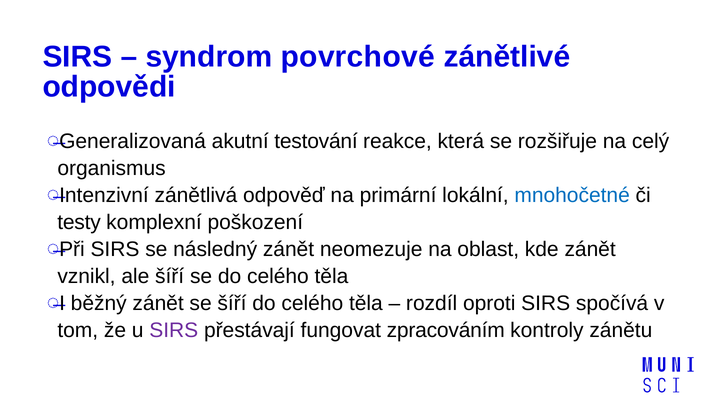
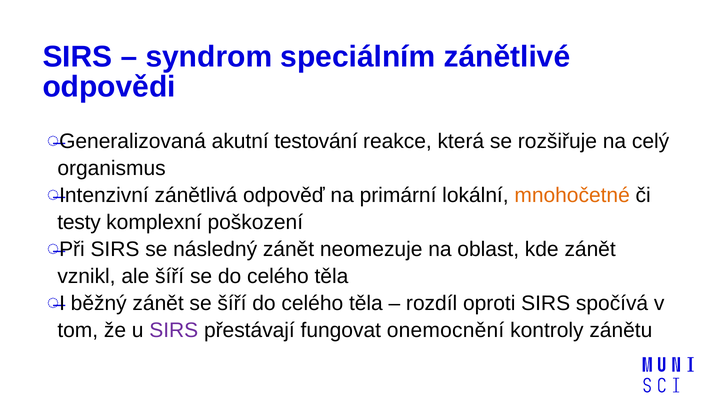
povrchové: povrchové -> speciálním (358, 57)
mnohočetné colour: blue -> orange (572, 195)
zpracováním: zpracováním -> onemocnění (446, 330)
